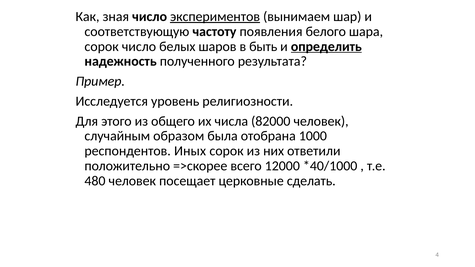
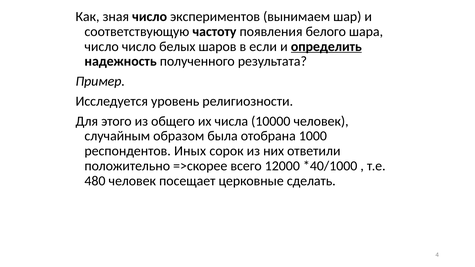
экспериментов underline: present -> none (215, 17)
сорок: сорок -> число (102, 46)
быть: быть -> если (263, 46)
82000: 82000 -> 10000 (271, 121)
